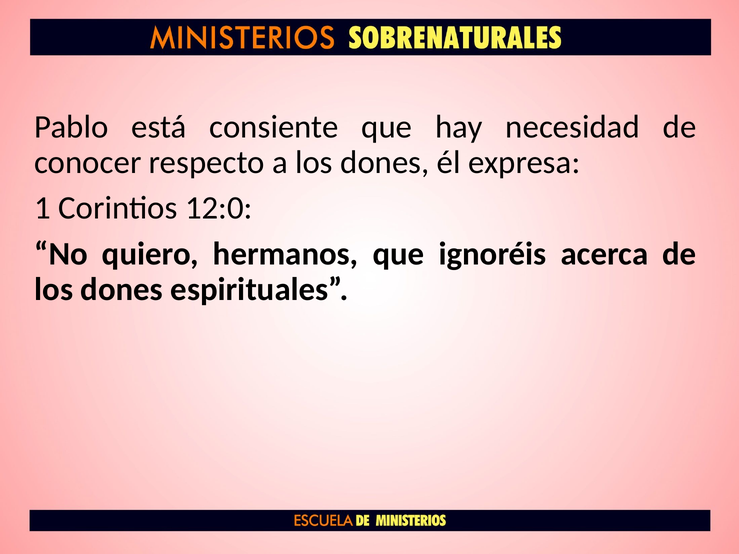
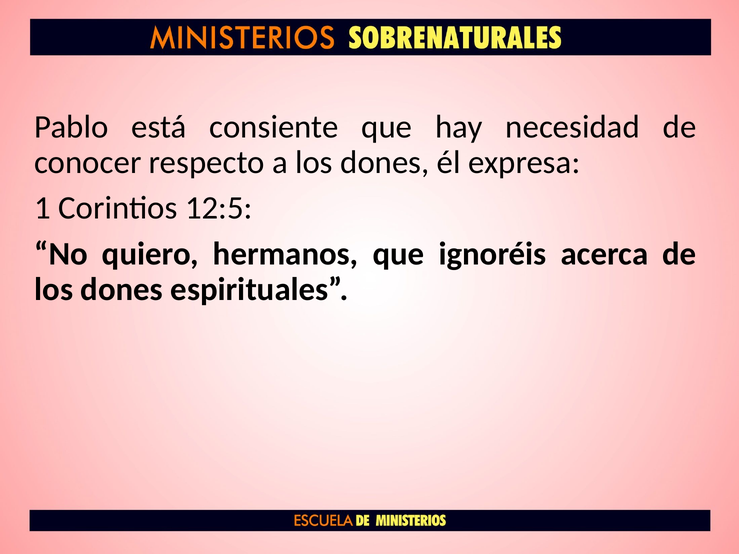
12:0: 12:0 -> 12:5 (219, 208)
